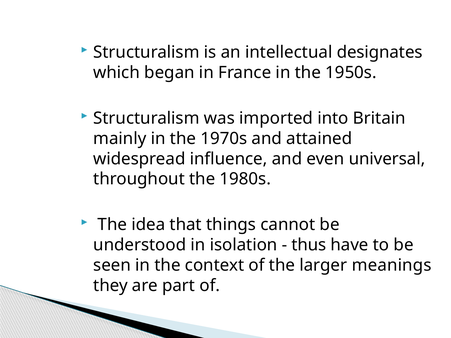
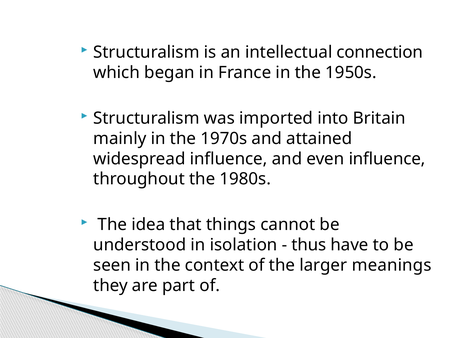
designates: designates -> connection (380, 52)
even universal: universal -> influence (387, 159)
